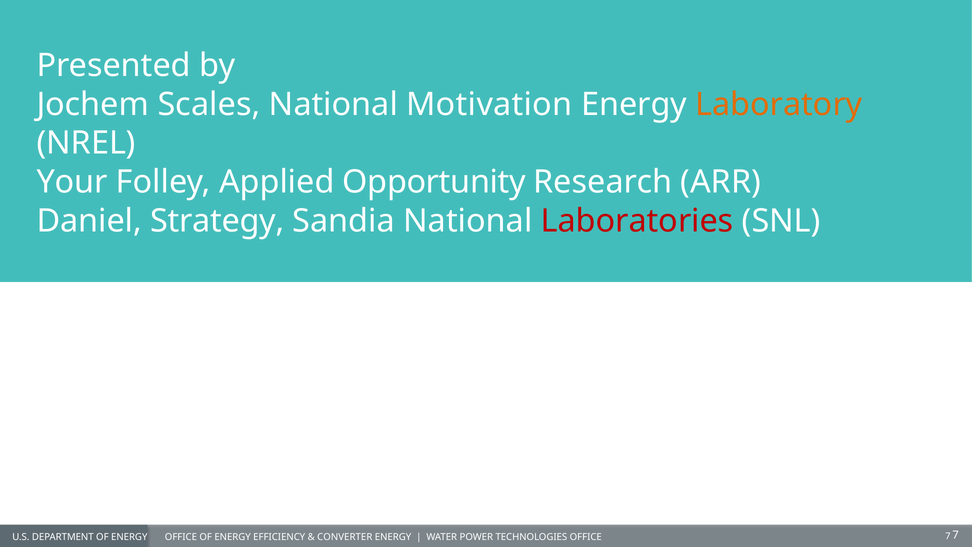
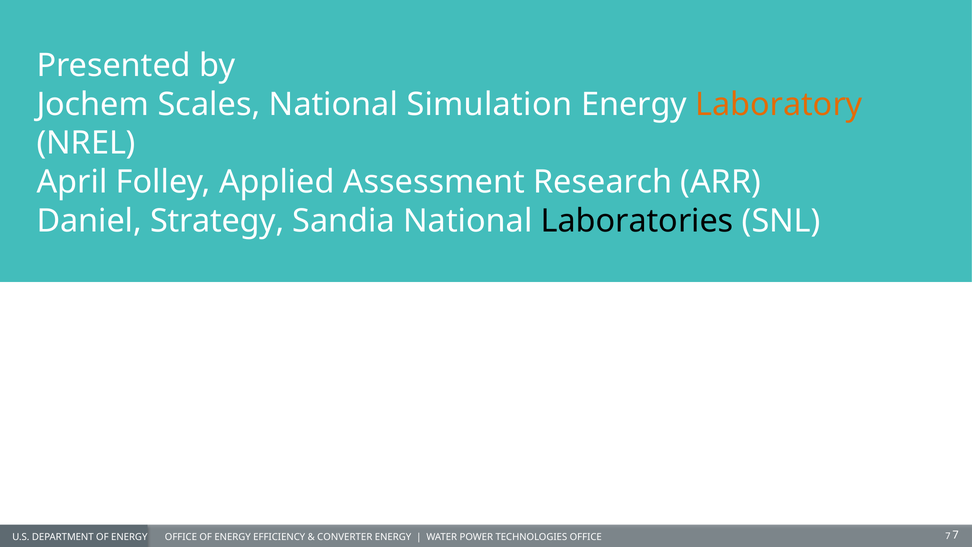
Motivation: Motivation -> Simulation (489, 104)
Your: Your -> April (72, 182)
Opportunity: Opportunity -> Assessment (434, 182)
Laboratories colour: red -> black (637, 221)
